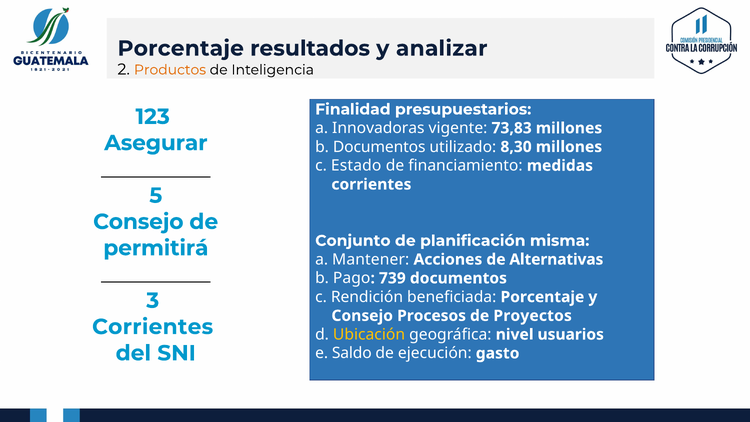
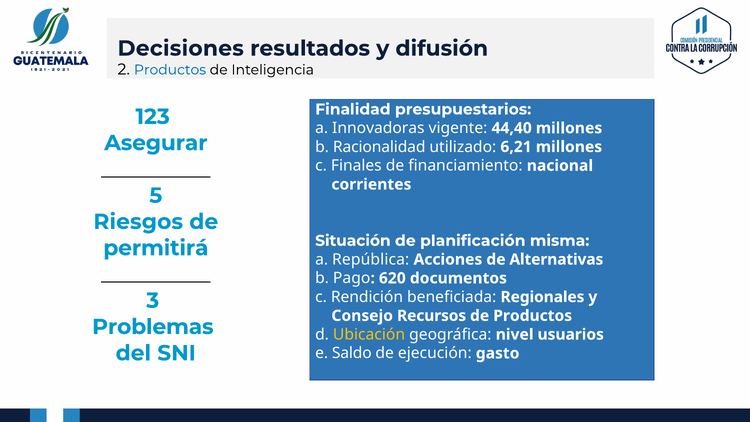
Porcentaje: Porcentaje -> Decisiones (181, 48)
analizar: analizar -> difusión (442, 48)
Productos colour: orange -> blue (170, 70)
73,83: 73,83 -> 44,40 (512, 128)
b Documentos: Documentos -> Racionalidad (379, 147)
8,30: 8,30 -> 6,21 (516, 147)
Estado: Estado -> Finales (356, 166)
medidas: medidas -> nacional (560, 166)
Consejo: Consejo -> Riesgos (138, 222)
Conjunto: Conjunto -> Situación (353, 241)
Mantener: Mantener -> República (371, 259)
739: 739 -> 620 (392, 278)
beneficiada Porcentaje: Porcentaje -> Regionales (542, 297)
Procesos: Procesos -> Recursos (432, 316)
de Proyectos: Proyectos -> Productos (533, 316)
Corrientes: Corrientes -> Problemas (153, 327)
